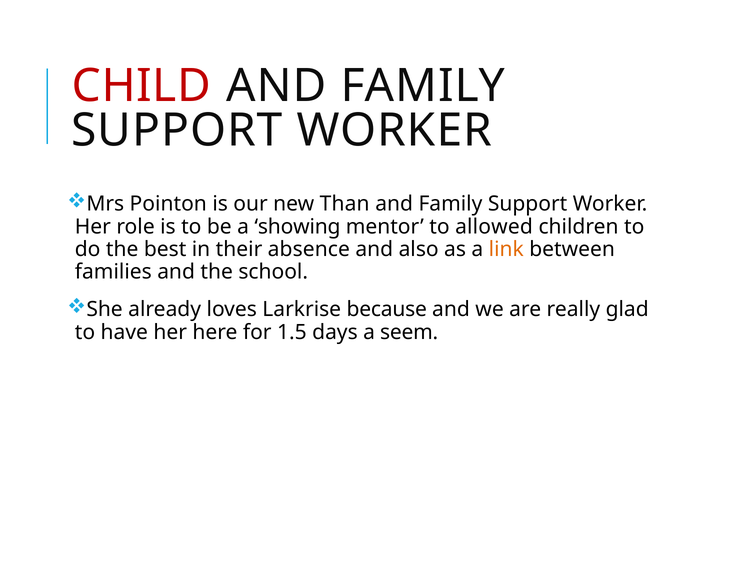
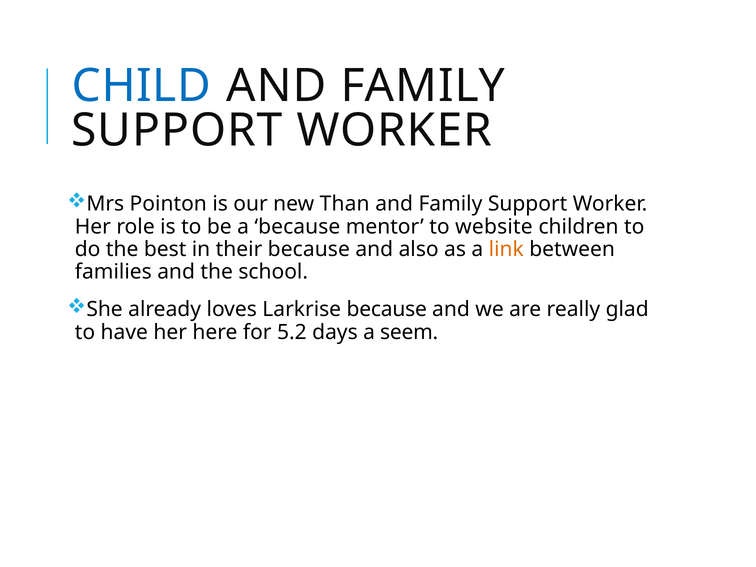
CHILD colour: red -> blue (141, 86)
a showing: showing -> because (297, 227)
allowed: allowed -> website (494, 227)
their absence: absence -> because (309, 249)
1.5: 1.5 -> 5.2 (292, 332)
